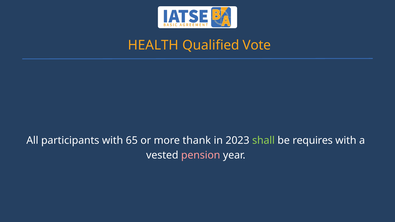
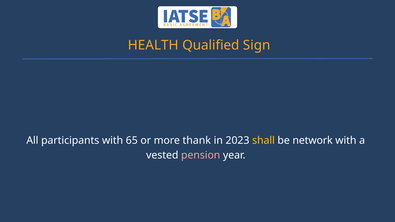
Vote: Vote -> Sign (257, 45)
shall colour: light green -> yellow (263, 141)
requires: requires -> network (313, 141)
